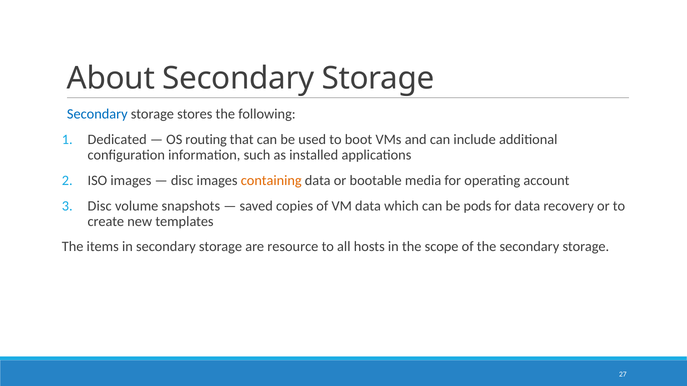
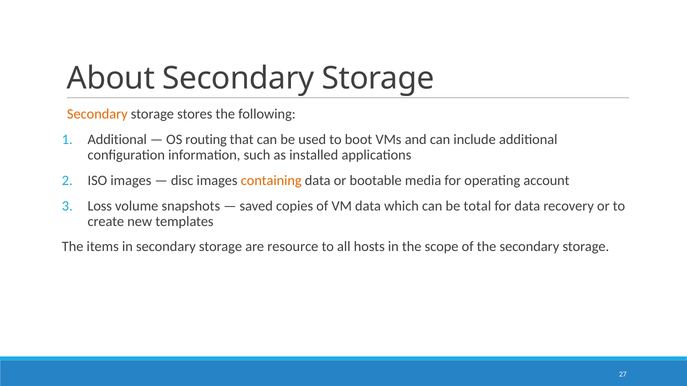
Secondary colour: blue -> orange (97, 114)
Dedicated: Dedicated -> Additional (117, 140)
Disc: Disc -> Loss (100, 206)
pods: pods -> total (477, 206)
